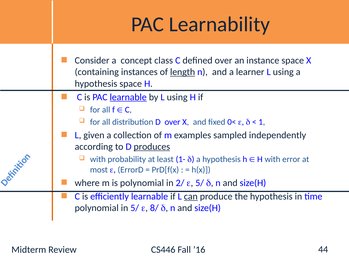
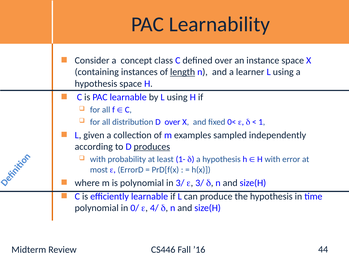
learnable underline: present -> none (128, 97)
in 2/: 2/ -> 3/ (180, 183)
5/: 5/ -> 3/ (200, 183)
can underline: present -> none (191, 197)
in 5/: 5/ -> 0/ (135, 209)
8/: 8/ -> 4/ (154, 209)
